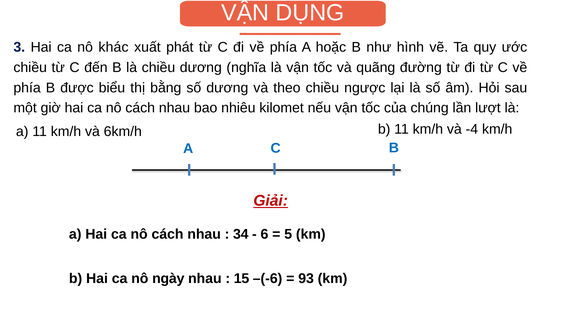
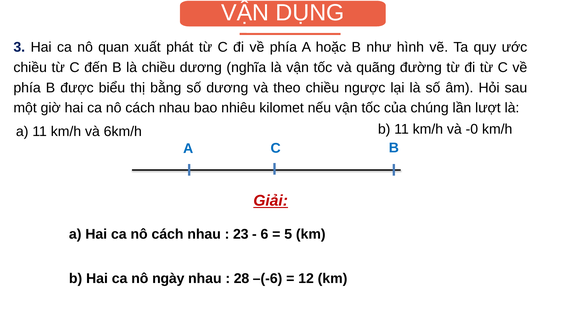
khác: khác -> quan (114, 47)
-4: -4 -> -0 (472, 129)
34: 34 -> 23 (241, 234)
15: 15 -> 28 (241, 278)
93: 93 -> 12 (306, 278)
